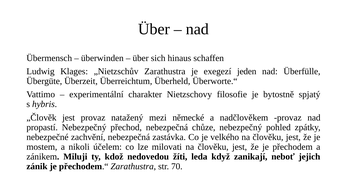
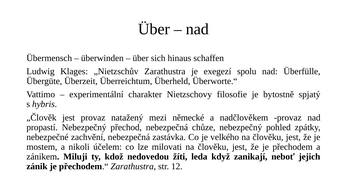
jeden: jeden -> spolu (247, 71)
70: 70 -> 12 (177, 166)
